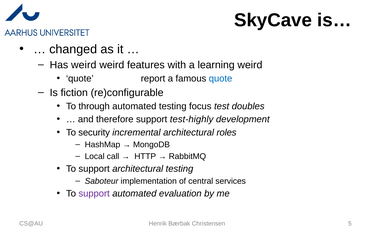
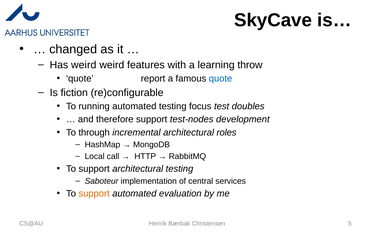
learning weird: weird -> throw (250, 65)
through: through -> running (94, 106)
test-highly: test-highly -> test-nodes (192, 119)
security: security -> through (94, 132)
support colour: purple -> orange (94, 193)
